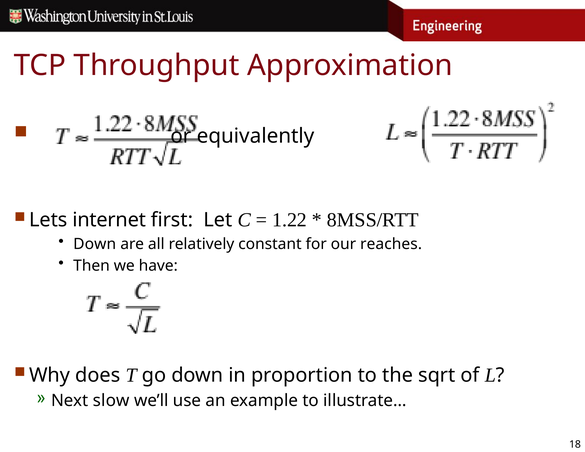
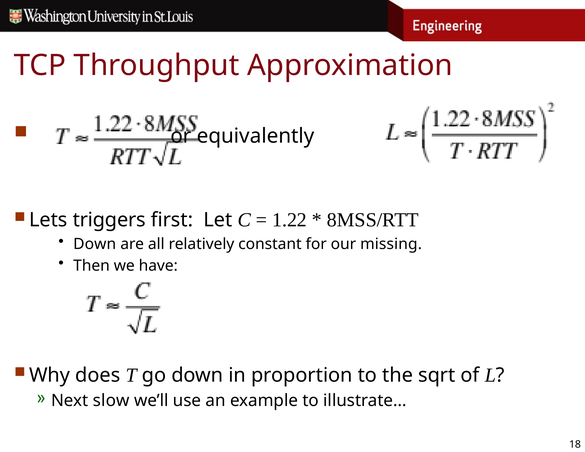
internet: internet -> triggers (109, 220)
reaches: reaches -> missing (391, 244)
